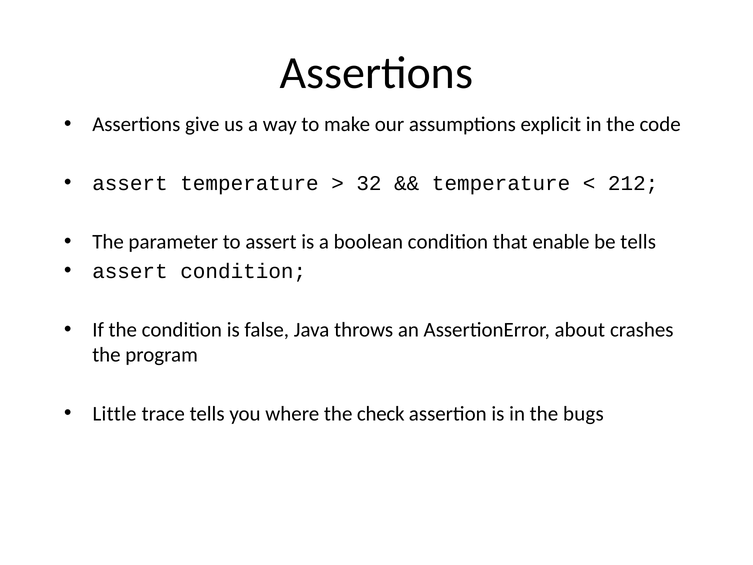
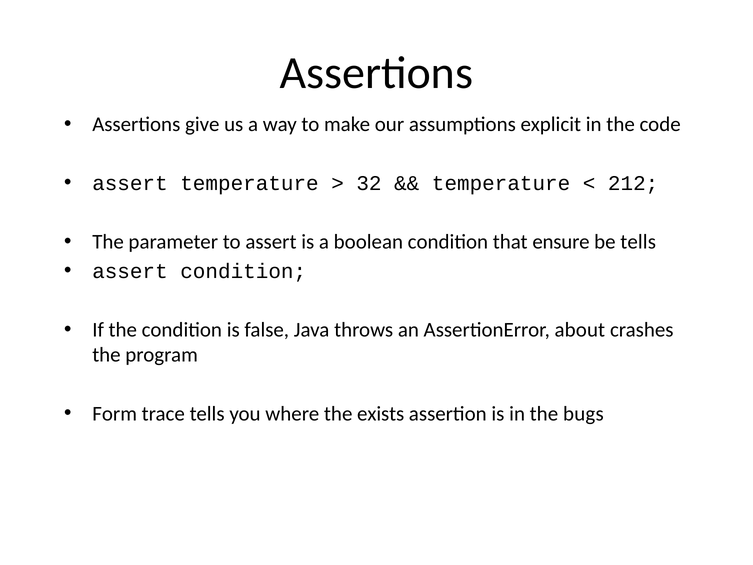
enable: enable -> ensure (561, 242)
Little: Little -> Form (115, 413)
check: check -> exists (381, 413)
